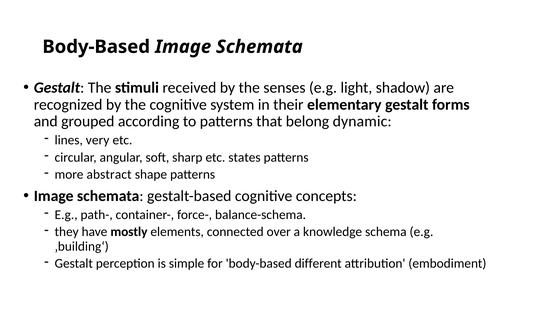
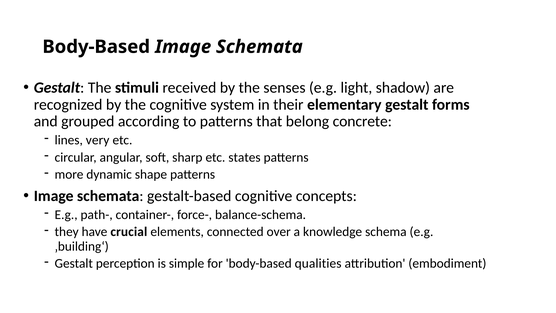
dynamic: dynamic -> concrete (362, 121)
abstract: abstract -> dynamic (109, 174)
mostly: mostly -> crucial (129, 232)
different: different -> qualities (318, 263)
